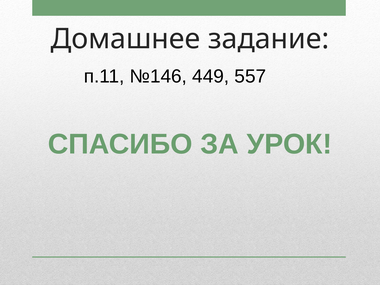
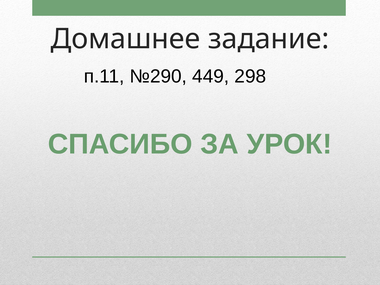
№146: №146 -> №290 (158, 76)
557: 557 -> 298 (250, 76)
